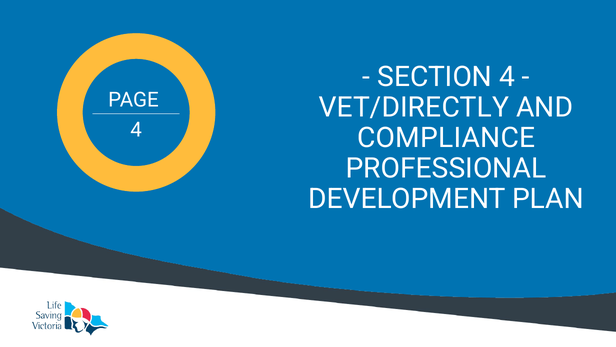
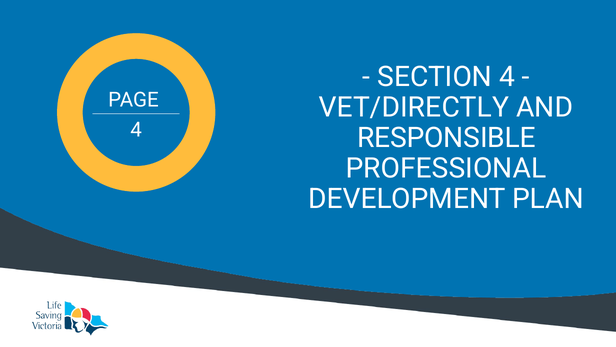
COMPLIANCE: COMPLIANCE -> RESPONSIBLE (446, 138)
